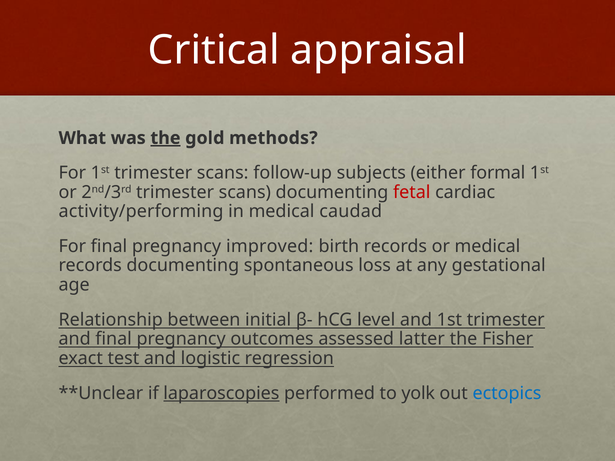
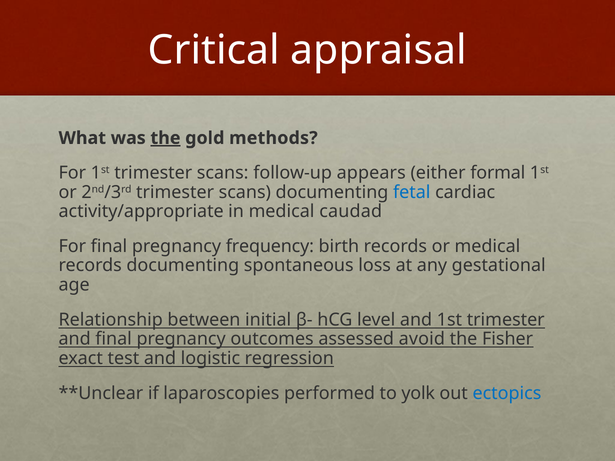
subjects: subjects -> appears (371, 173)
fetal colour: red -> blue (412, 192)
activity/performing: activity/performing -> activity/appropriate (141, 212)
improved: improved -> frequency (270, 246)
latter: latter -> avoid (422, 339)
laparoscopies underline: present -> none (221, 393)
